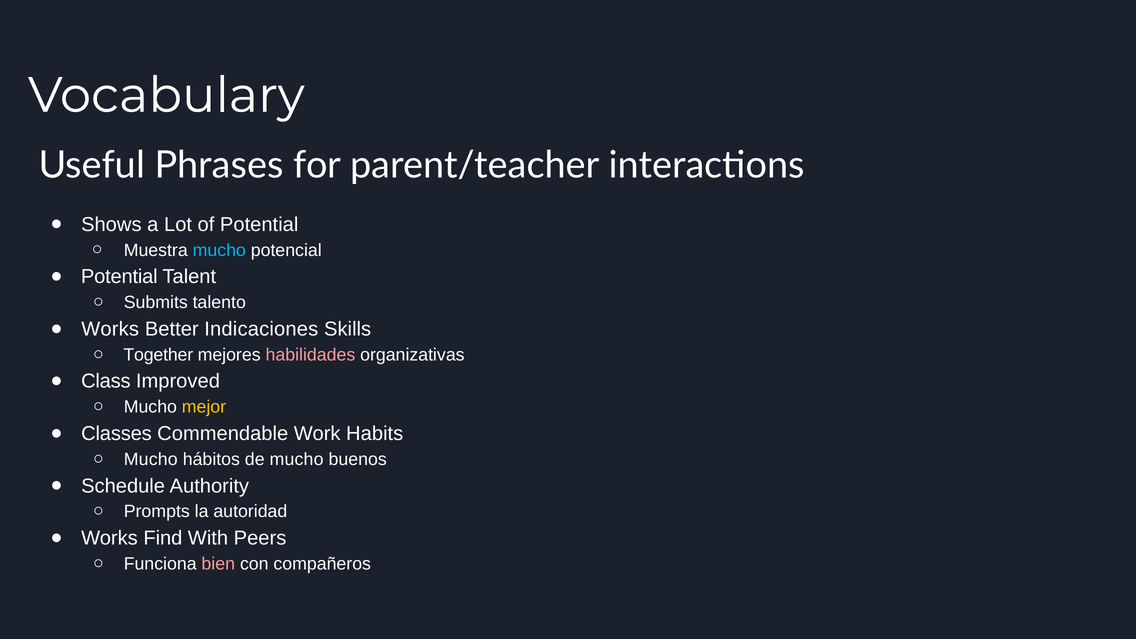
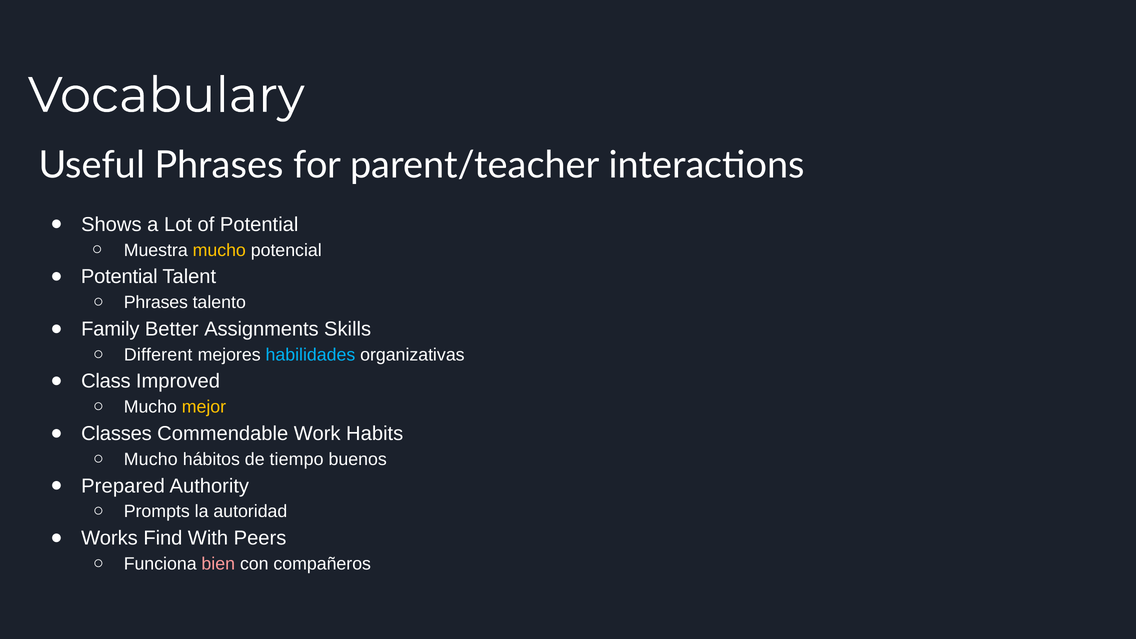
mucho colour: light blue -> yellow (219, 250)
Submits: Submits -> Phrases (156, 302)
Works: Works -> Family (110, 329)
Indicaciones: Indicaciones -> Assignments (261, 329)
Together: Together -> Different (158, 355)
habilidades colour: pink -> light blue (310, 355)
de mucho: mucho -> tiempo (297, 459)
Schedule: Schedule -> Prepared (123, 486)
